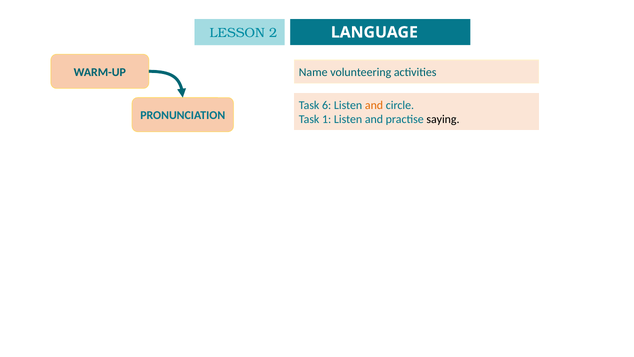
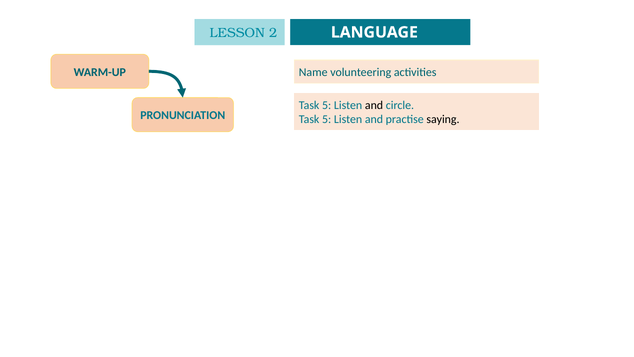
6: 6 -> 5 (327, 105)
and colour: orange -> black (374, 105)
1: 1 -> 5 (327, 119)
